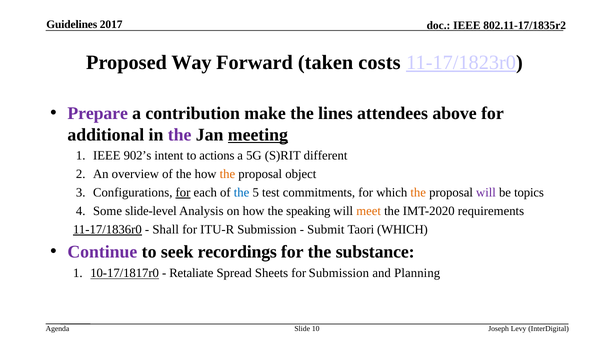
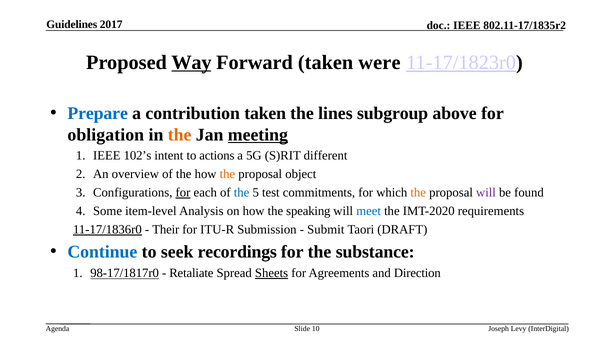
Way underline: none -> present (191, 62)
costs: costs -> were (379, 62)
Prepare colour: purple -> blue (98, 113)
contribution make: make -> taken (265, 113)
attendees: attendees -> subgroup (393, 113)
additional: additional -> obligation (106, 134)
the colour: purple -> orange (180, 134)
902’s: 902’s -> 102’s (138, 156)
topics: topics -> found (529, 192)
slide-level: slide-level -> item-level (151, 211)
meet colour: orange -> blue (369, 211)
Shall: Shall -> Their (166, 229)
Taori WHICH: WHICH -> DRAFT (402, 229)
Continue colour: purple -> blue (102, 252)
10-17/1817r0: 10-17/1817r0 -> 98-17/1817r0 (125, 273)
Sheets underline: none -> present (272, 273)
for Submission: Submission -> Agreements (339, 273)
Planning: Planning -> Direction (417, 273)
